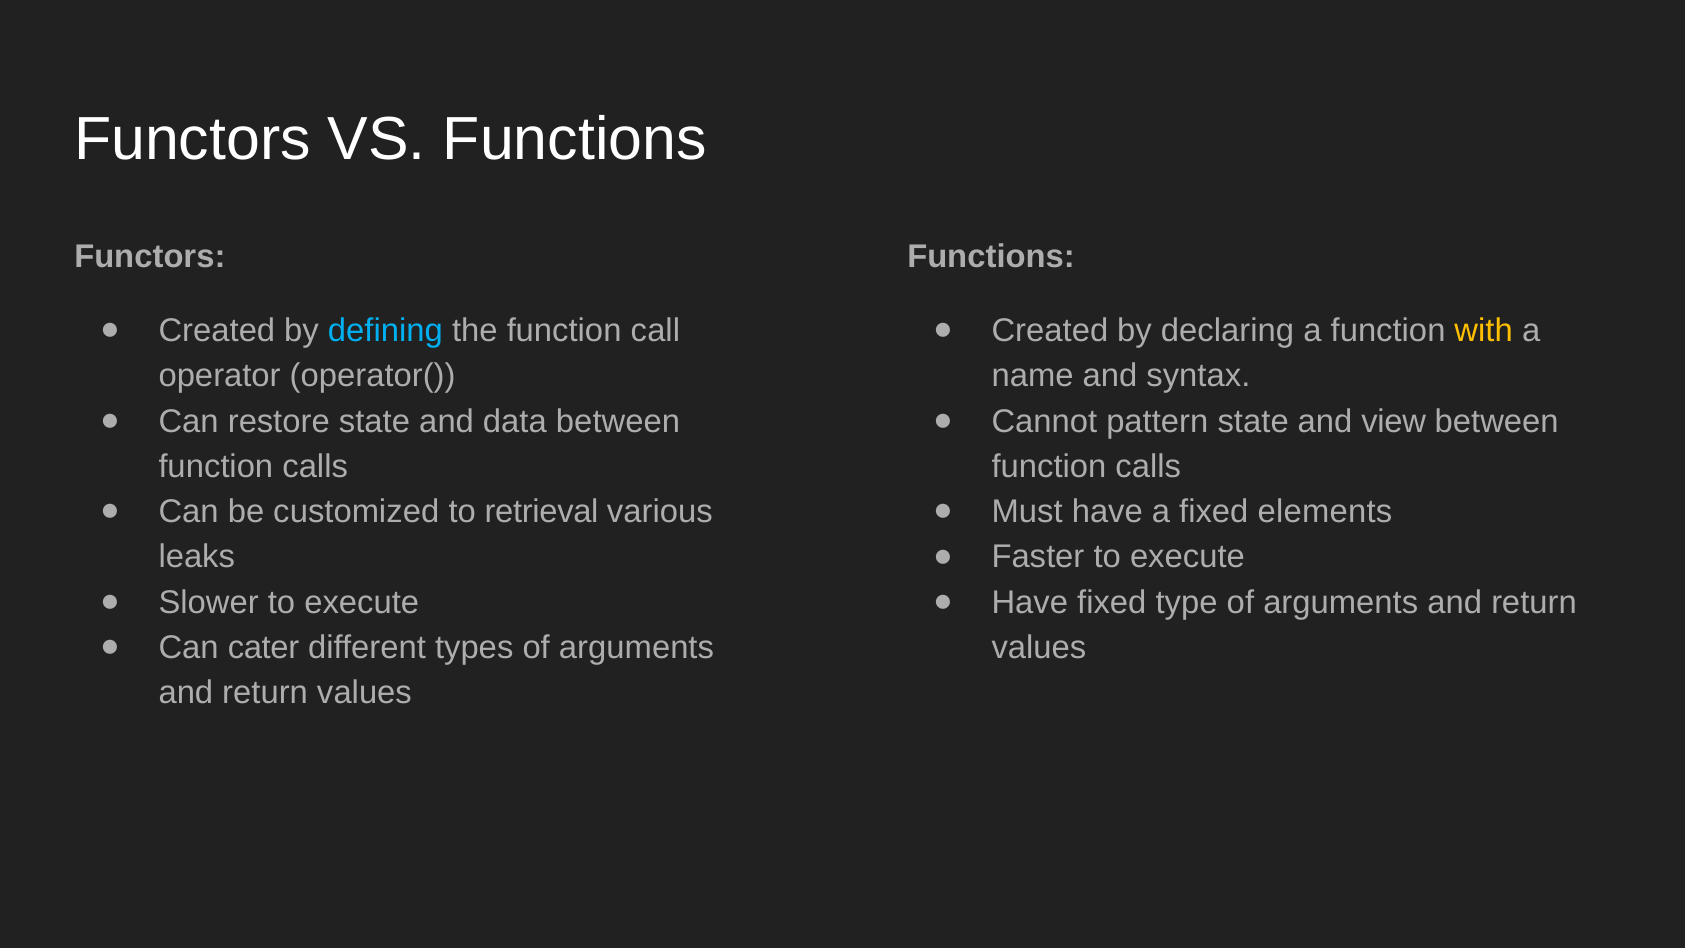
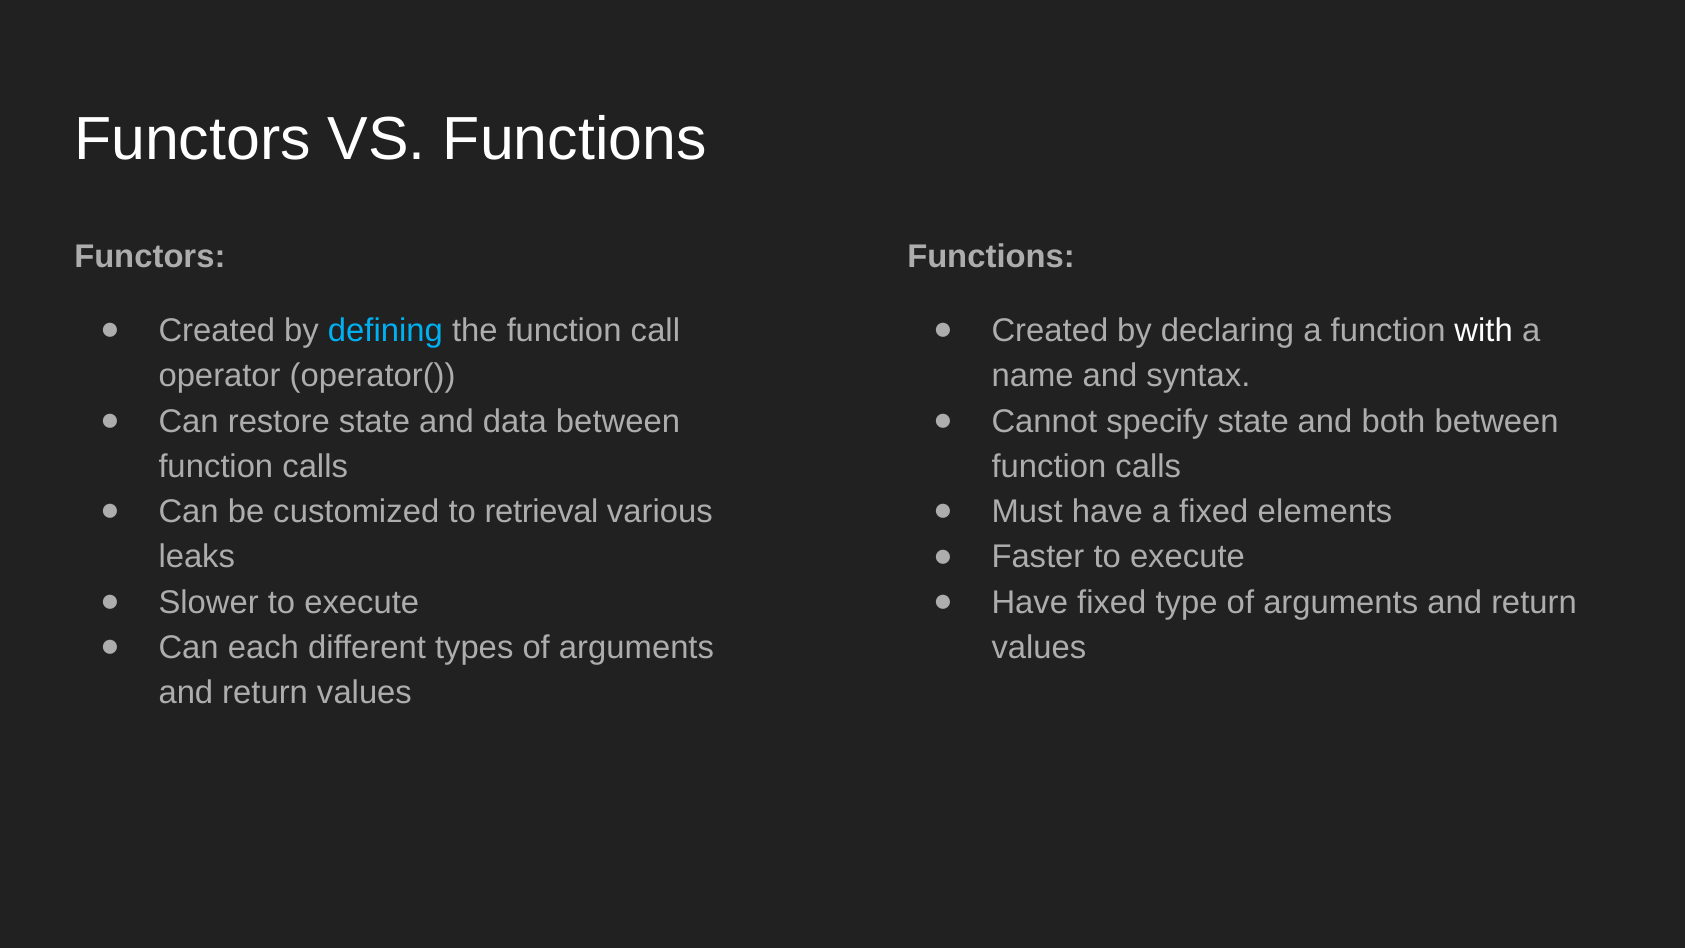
with colour: yellow -> white (1484, 330)
pattern: pattern -> specify (1157, 421)
view: view -> both (1393, 421)
cater: cater -> each (263, 648)
